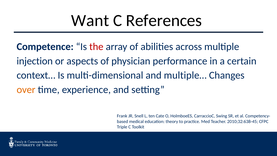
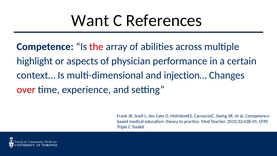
injection: injection -> highlight (35, 61)
multiple…: multiple… -> injection… (185, 75)
over colour: orange -> red (26, 90)
